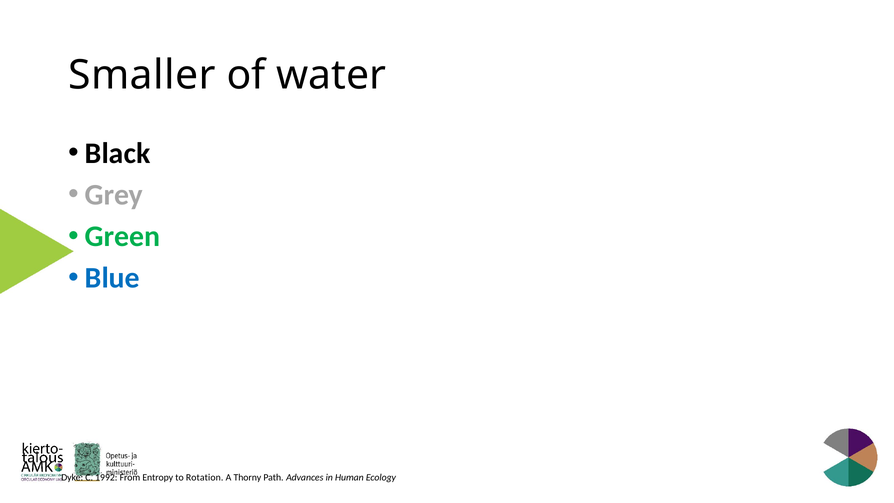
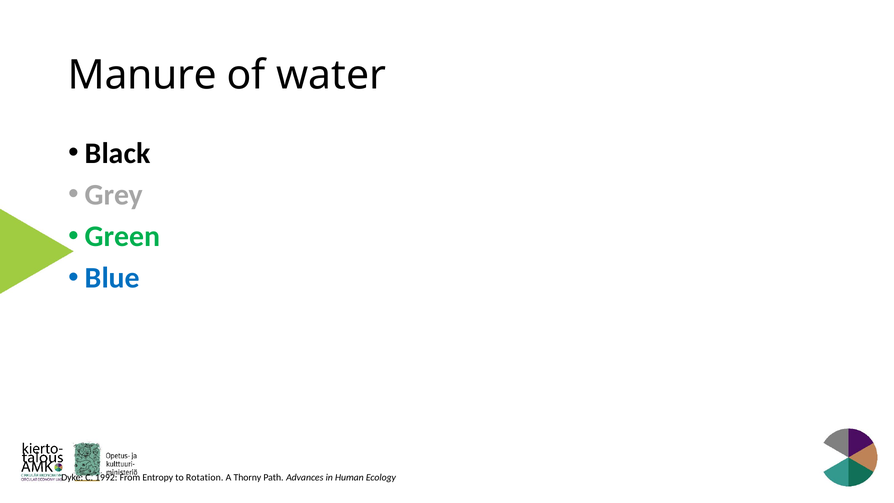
Smaller: Smaller -> Manure (142, 75)
